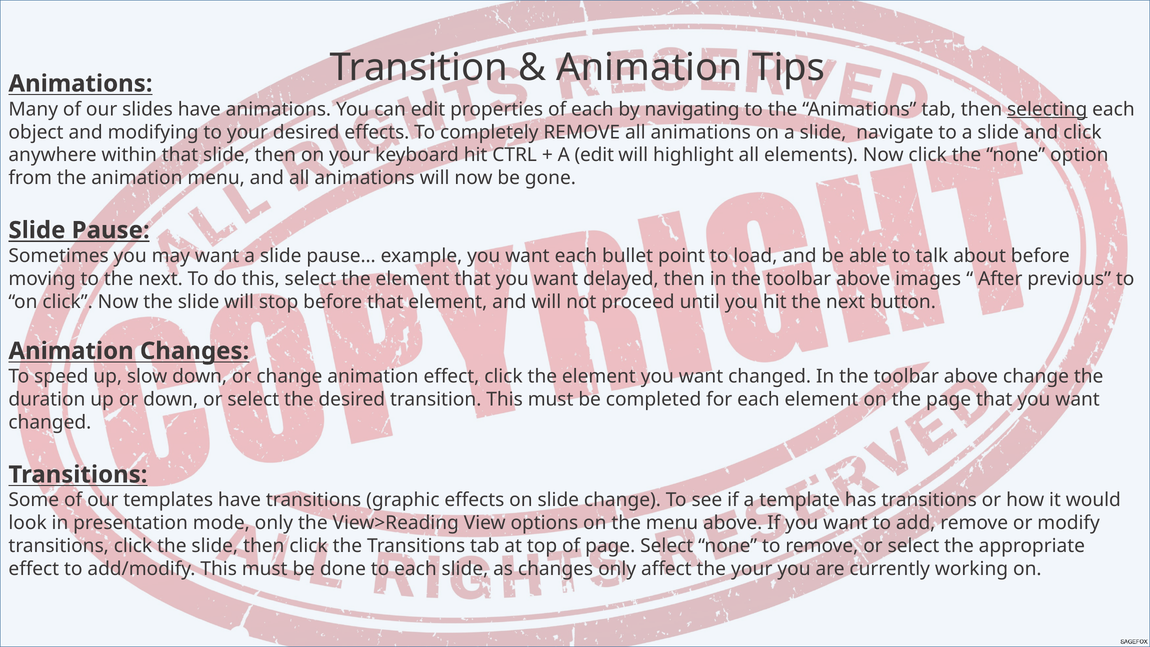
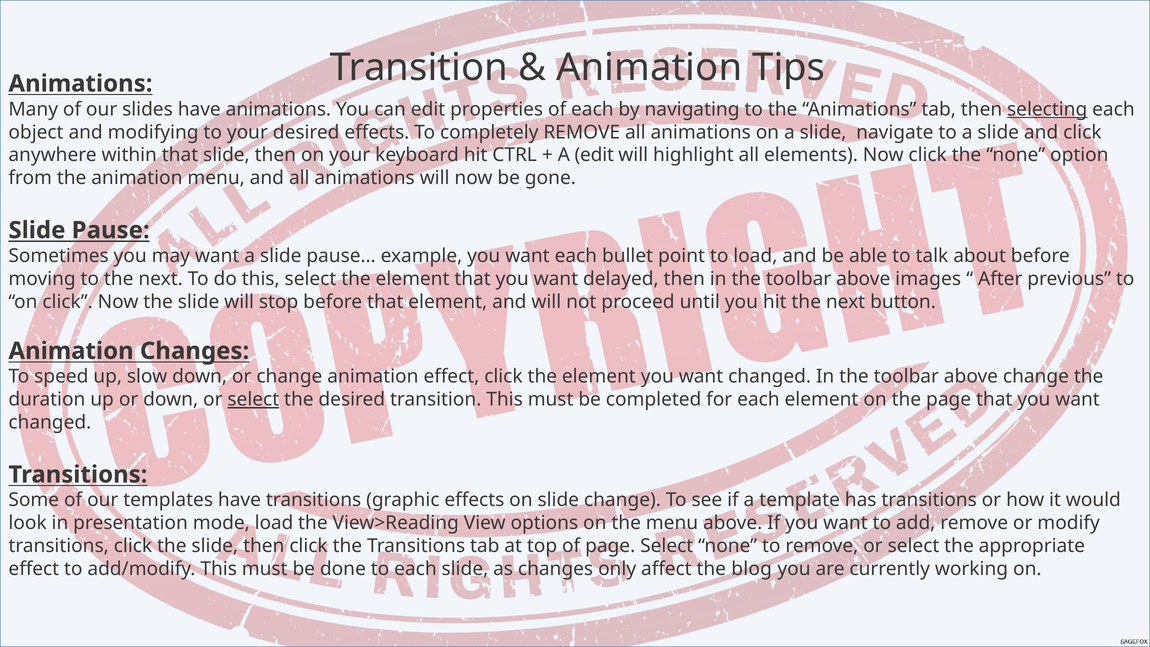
select underline: none -> present (253, 399)
mode only: only -> load (274, 523)
the your: your -> blog (752, 569)
